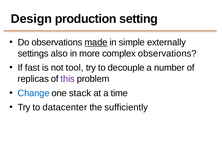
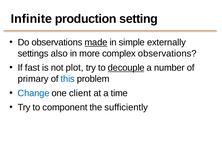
Design: Design -> Infinite (31, 19)
tool: tool -> plot (75, 68)
decouple underline: none -> present (126, 68)
replicas: replicas -> primary (33, 79)
this colour: purple -> blue (68, 79)
stack: stack -> client (80, 93)
datacenter: datacenter -> component (65, 107)
